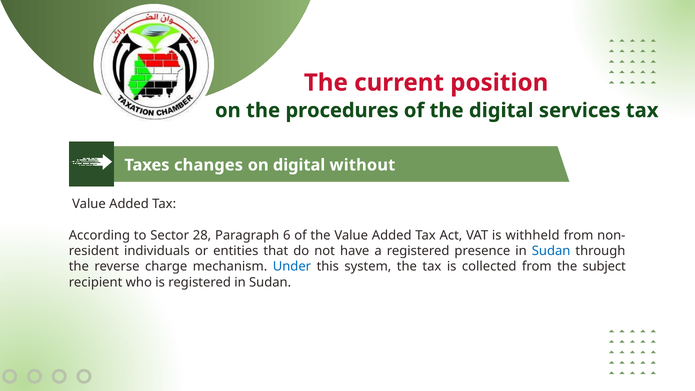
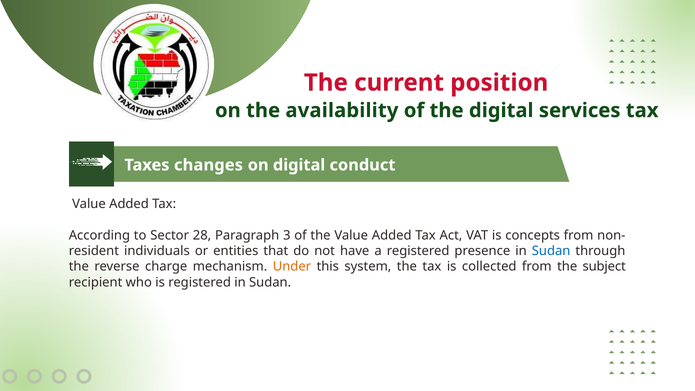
procedures: procedures -> availability (342, 110)
without: without -> conduct (362, 165)
6: 6 -> 3 (287, 235)
withheld: withheld -> concepts (533, 235)
Under colour: blue -> orange (292, 267)
